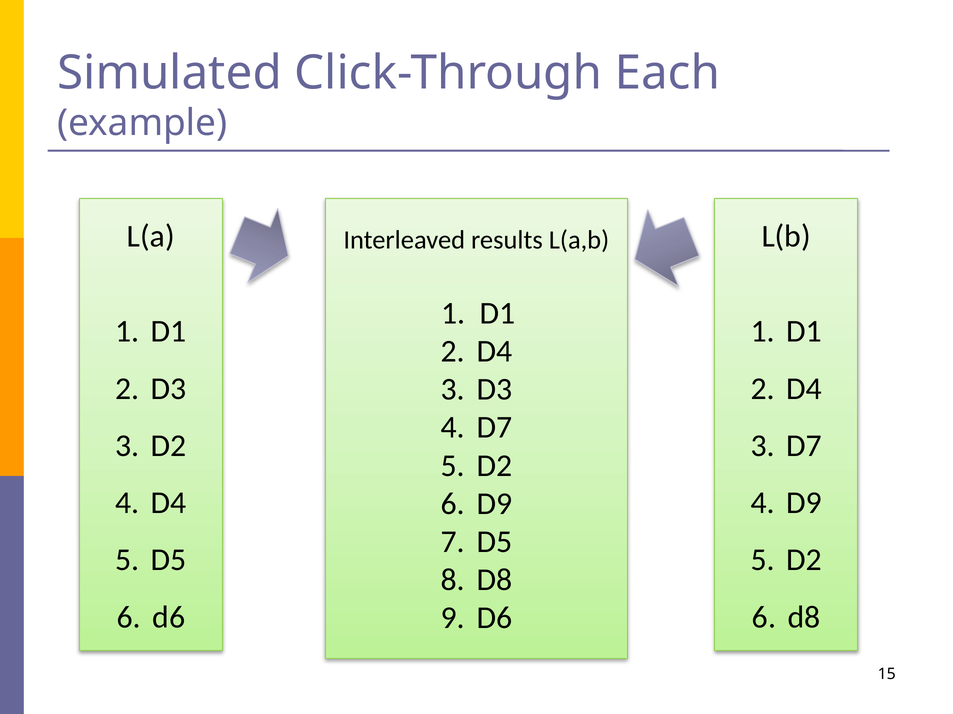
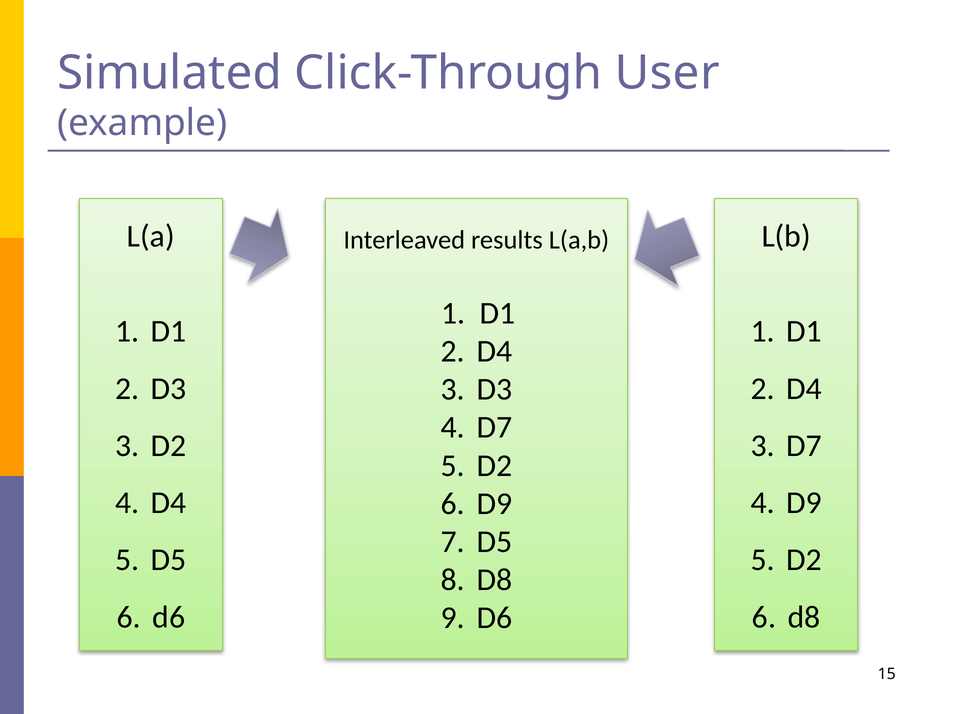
Each: Each -> User (667, 73)
